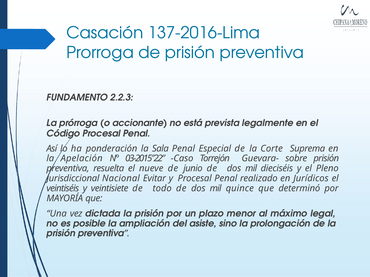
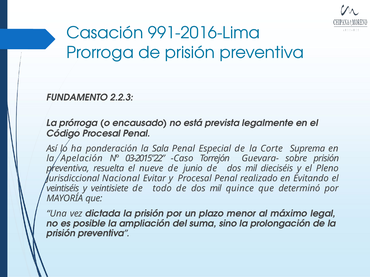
137-2016-Lima: 137-2016-Lima -> 991-2016-Lima (204, 33)
accionante: accionante -> encausado (140, 123)
Jurídicos: Jurídicos -> Evitando (311, 179)
asiste: asiste -> suma (203, 224)
